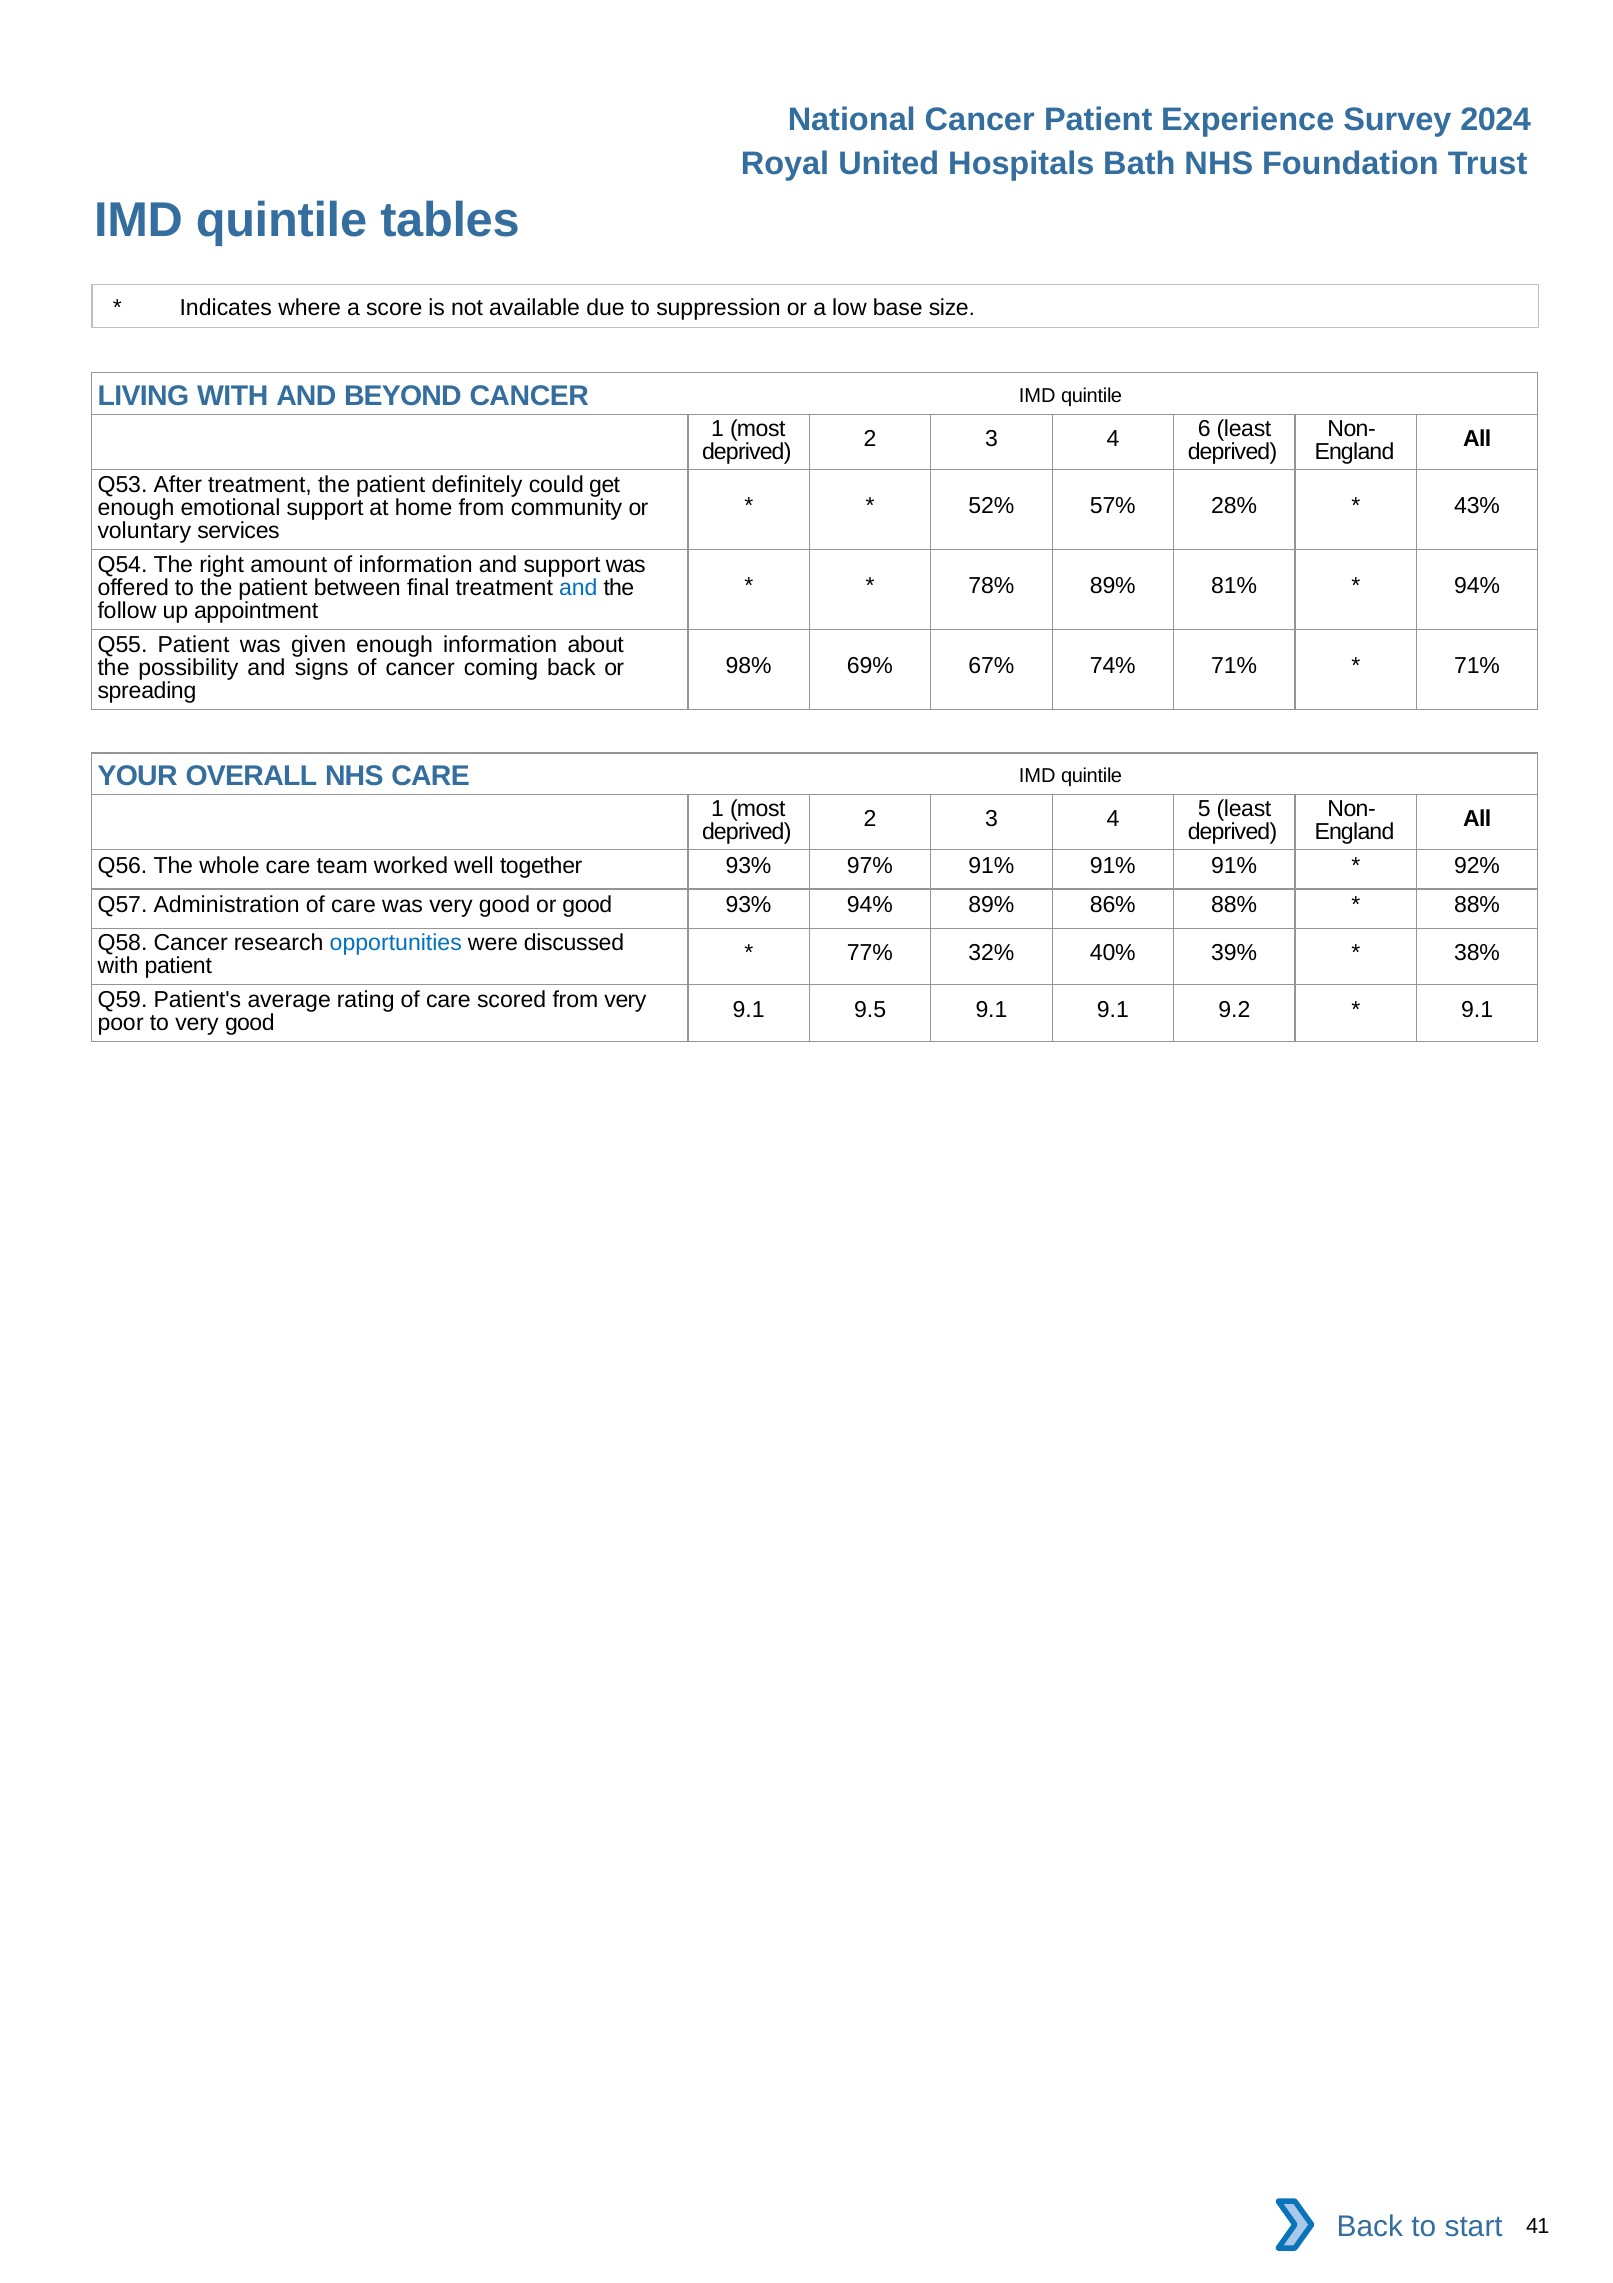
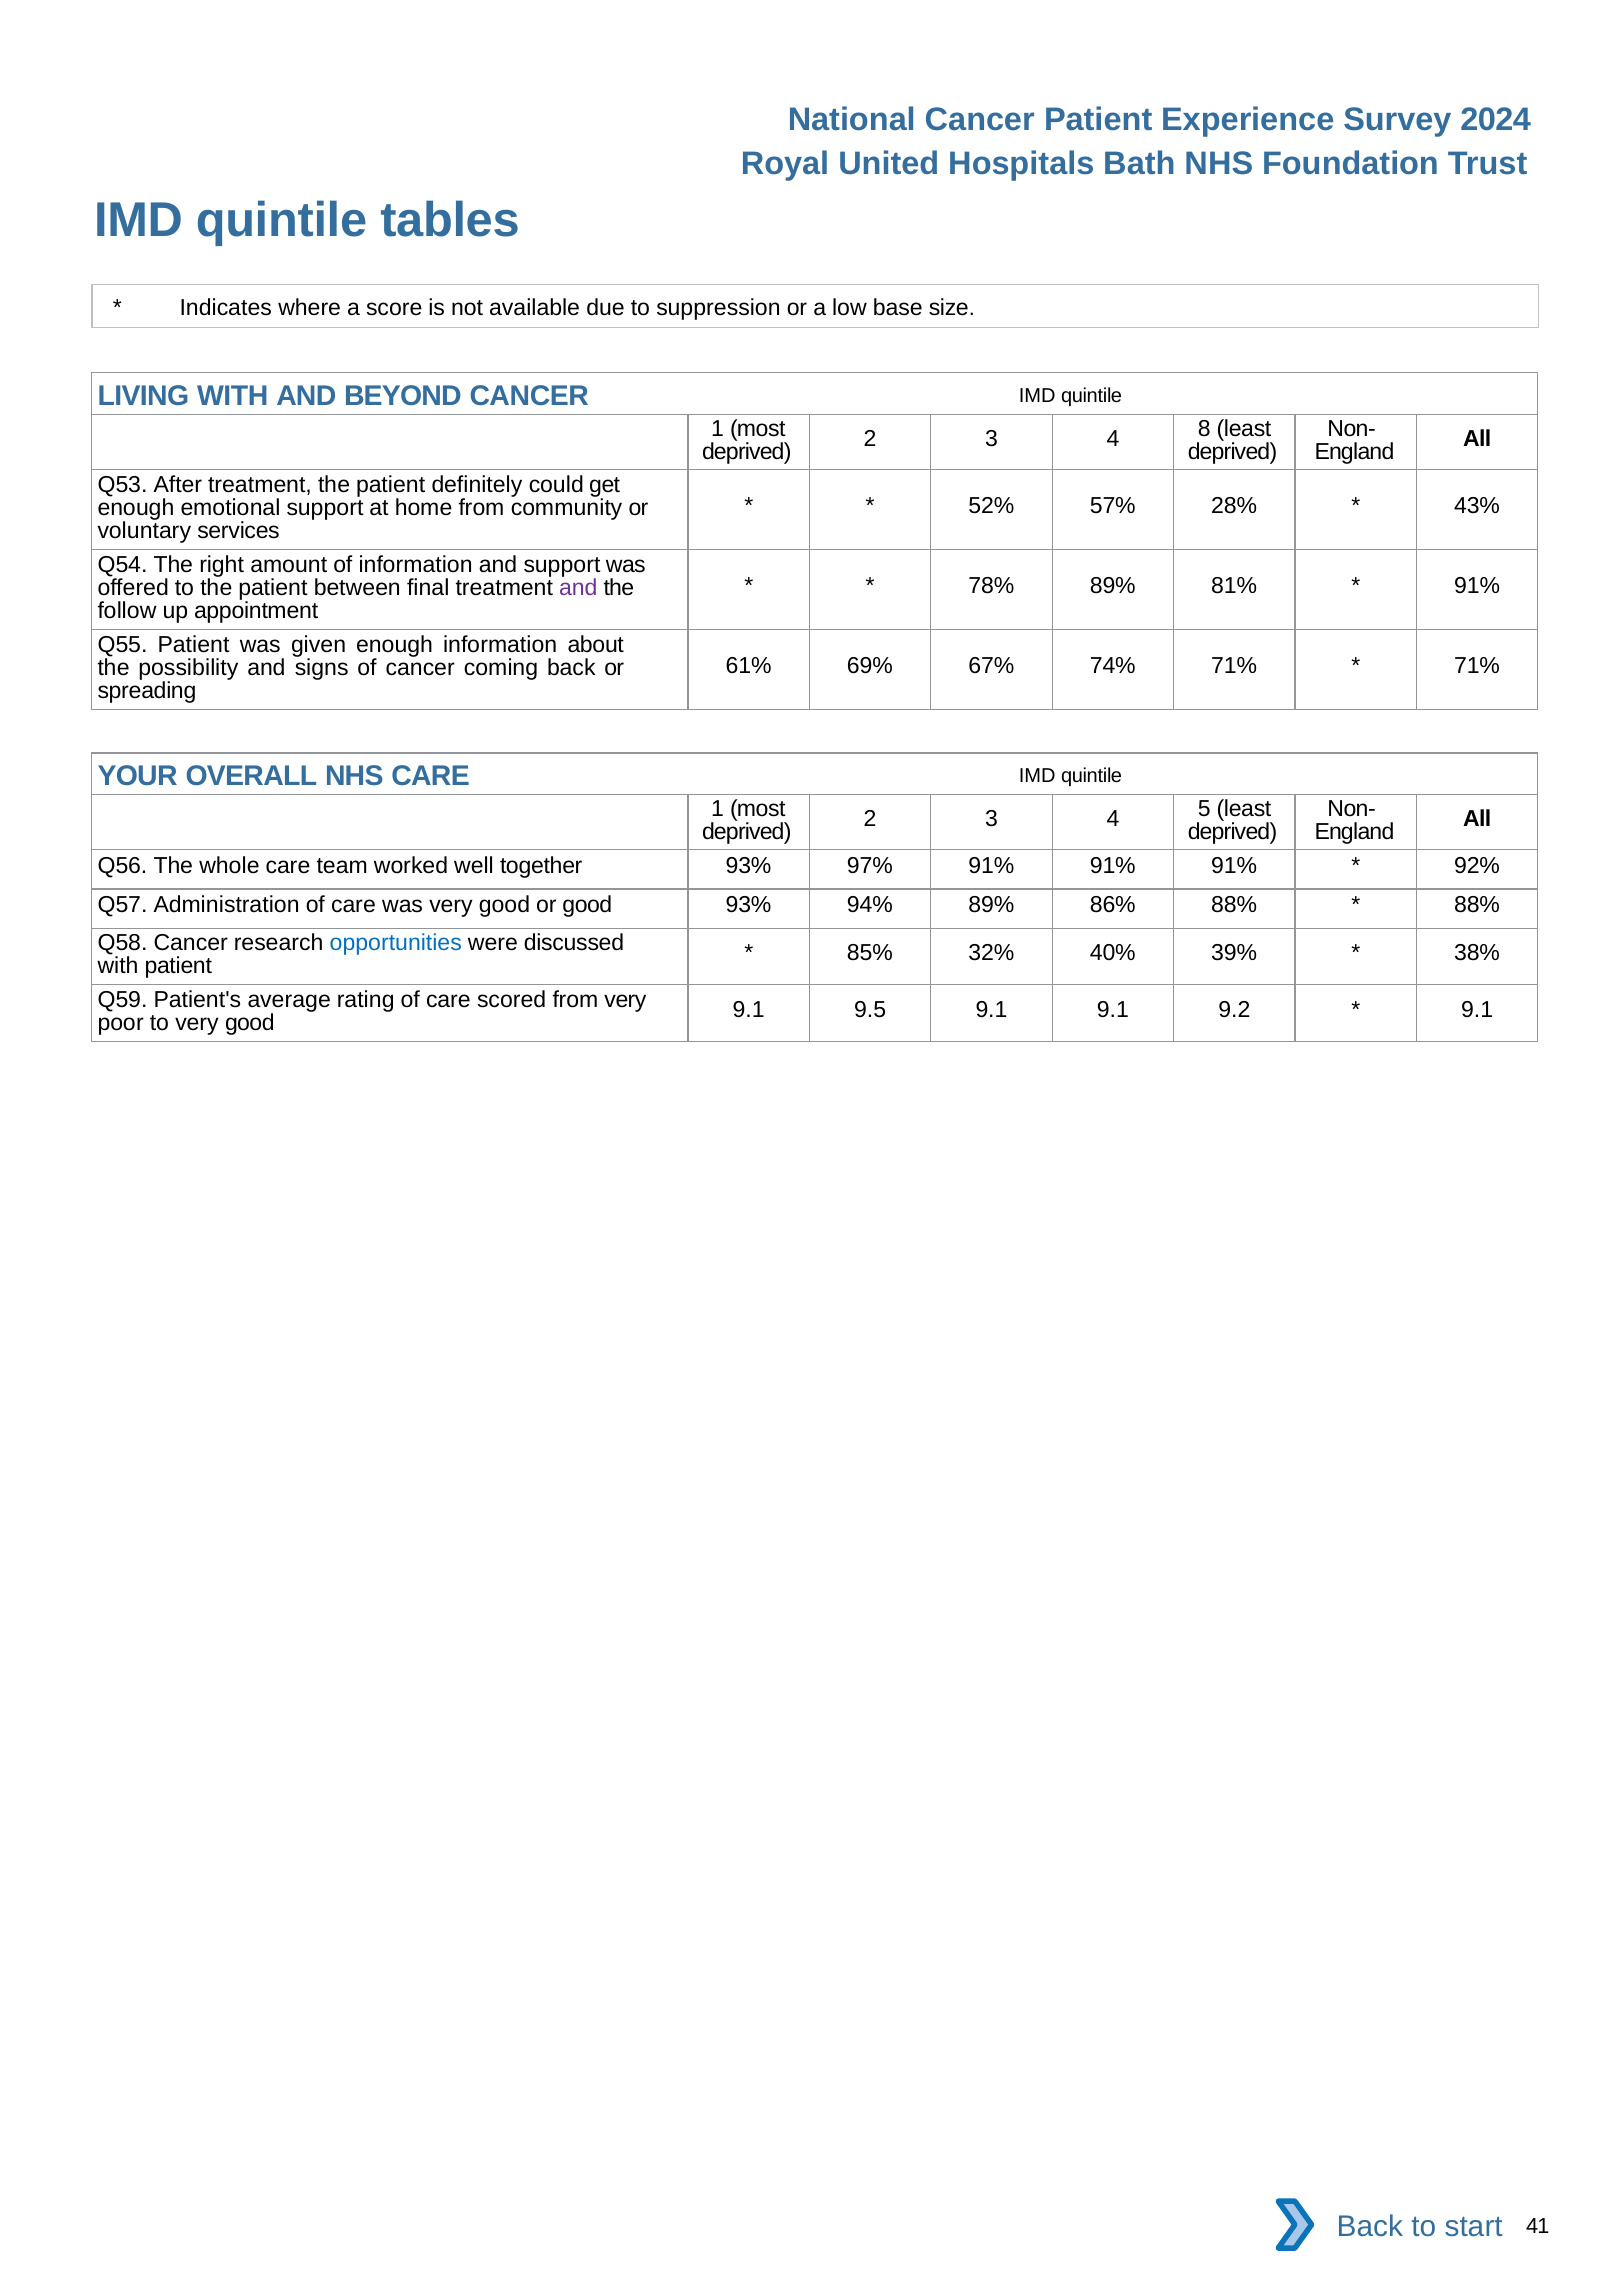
6: 6 -> 8 (1204, 429)
94%: 94% -> 91% (1477, 586)
and colour: blue -> purple (578, 588)
98%: 98% -> 61% (749, 666)
77%: 77% -> 85% (870, 953)
